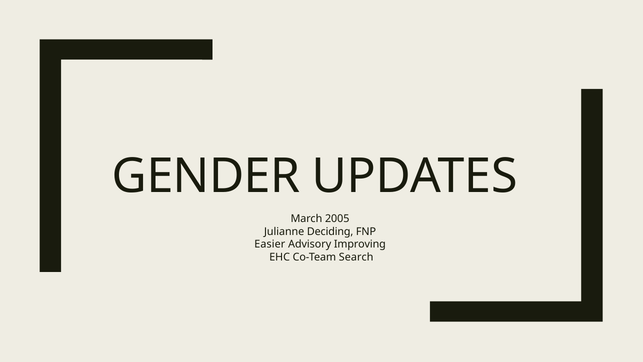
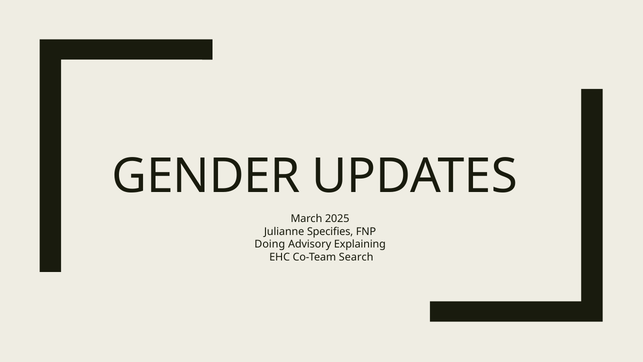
2005: 2005 -> 2025 (337, 218)
Deciding: Deciding -> Specifies (330, 231)
Easier: Easier -> Doing (270, 244)
Improving: Improving -> Explaining (360, 244)
